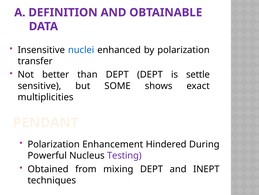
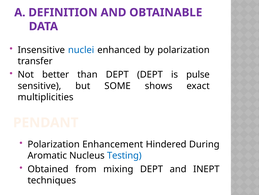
settle: settle -> pulse (198, 74)
Powerful: Powerful -> Aromatic (47, 155)
Testing colour: purple -> blue (124, 155)
